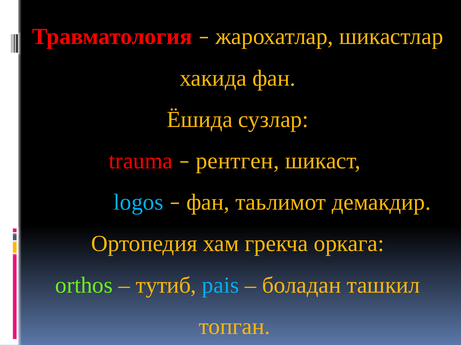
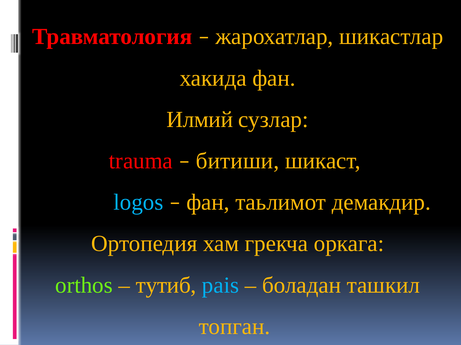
Ёшида: Ёшида -> Илмий (200, 120)
рентген: рентген -> битиши (238, 161)
